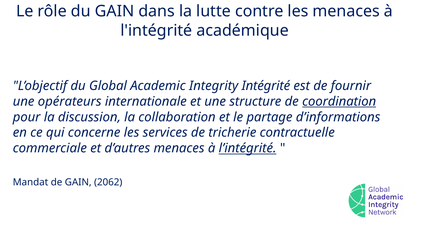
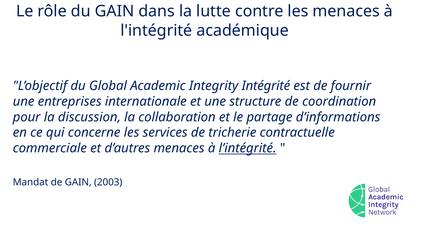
opérateurs: opérateurs -> entreprises (70, 101)
coordination underline: present -> none (339, 101)
2062: 2062 -> 2003 (108, 183)
